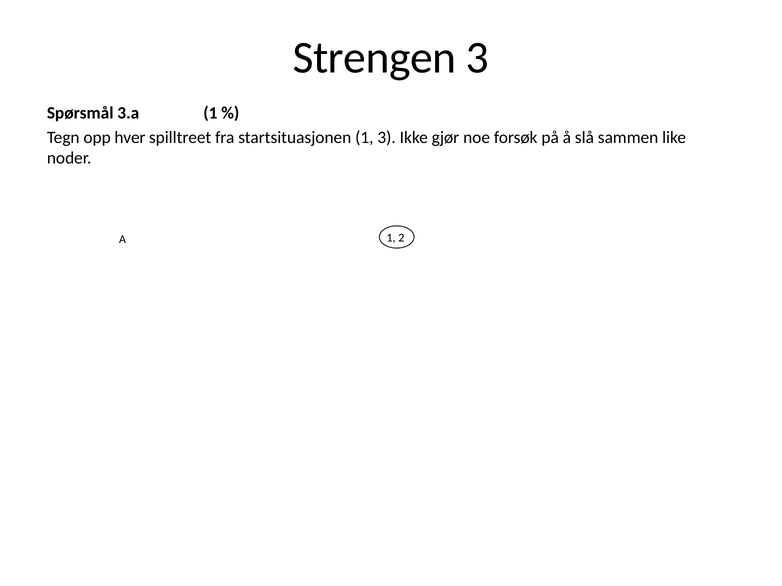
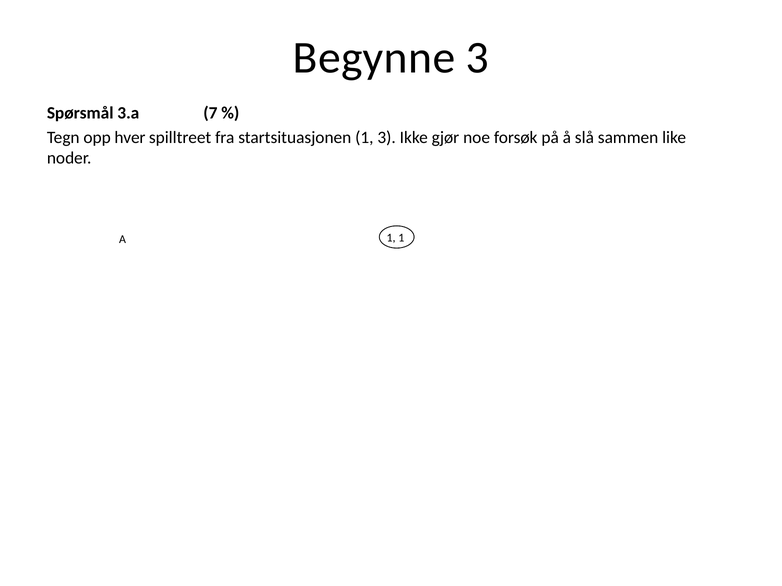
Strengen: Strengen -> Begynne (374, 58)
3.a 1: 1 -> 7 (210, 113)
1 2: 2 -> 1 (401, 238)
